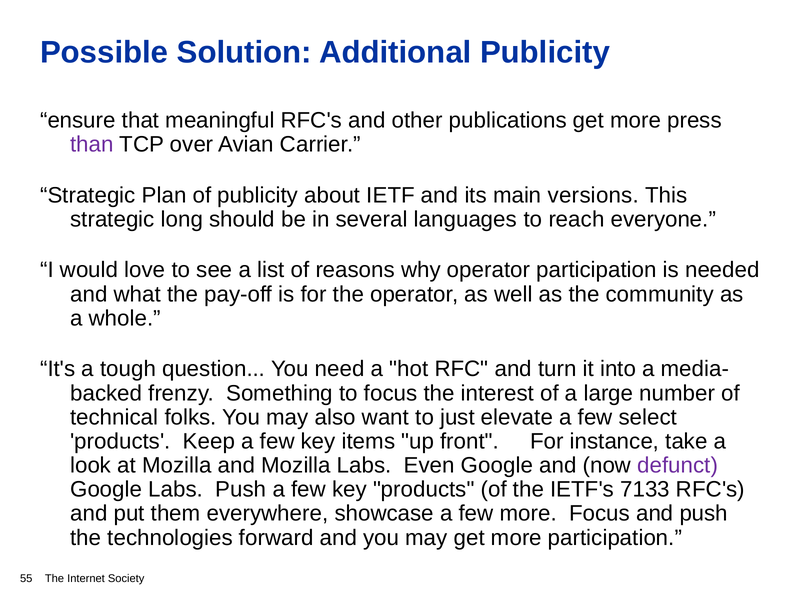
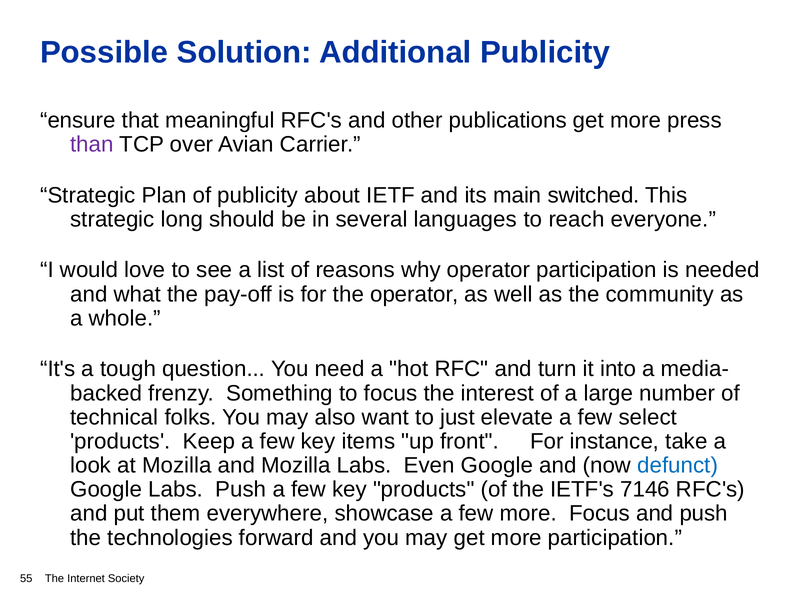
versions: versions -> switched (594, 195)
defunct colour: purple -> blue (678, 466)
7133: 7133 -> 7146 (645, 490)
